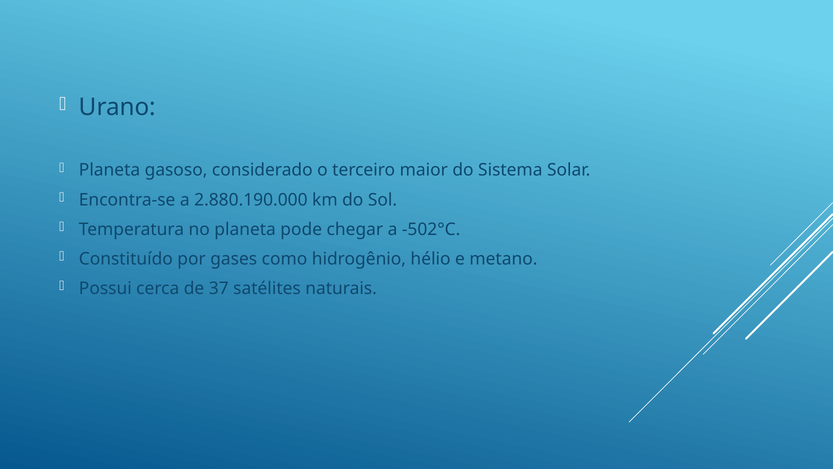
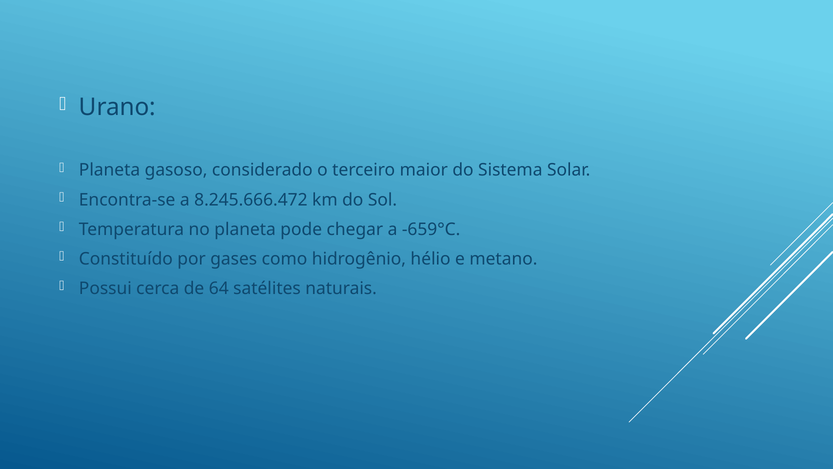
2.880.190.000: 2.880.190.000 -> 8.245.666.472 (251, 200)
-502°C: -502°C -> -659°C (431, 229)
37: 37 -> 64 (219, 288)
